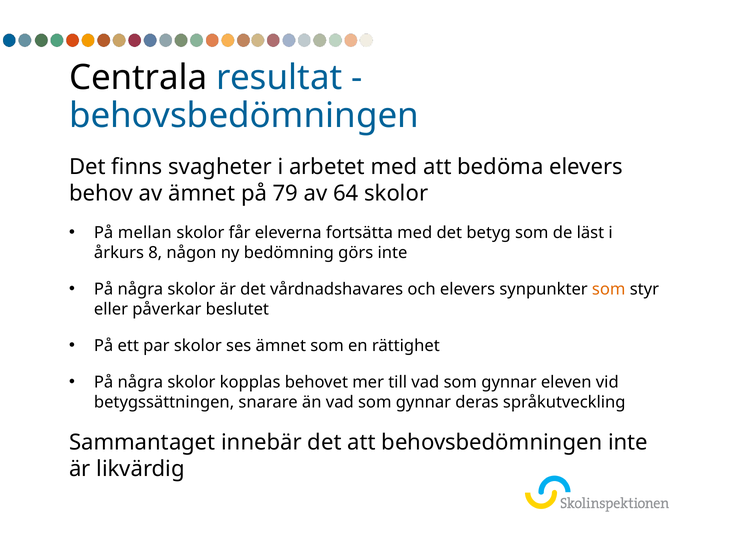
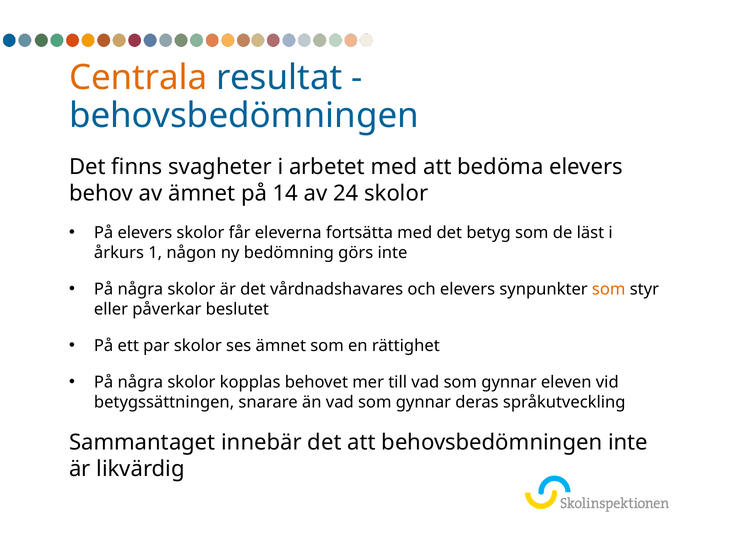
Centrala colour: black -> orange (138, 78)
79: 79 -> 14 (285, 193)
64: 64 -> 24 (346, 193)
På mellan: mellan -> elevers (145, 233)
8: 8 -> 1 (155, 253)
